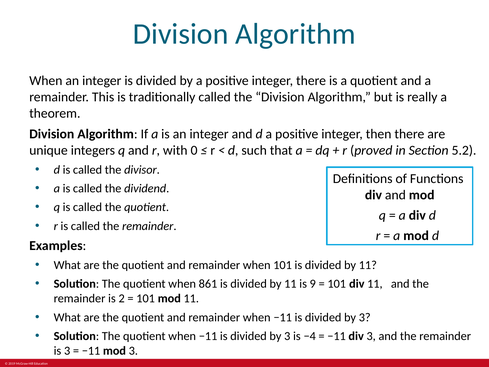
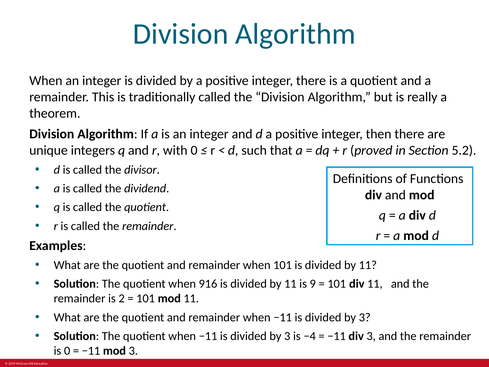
861: 861 -> 916 (208, 284)
is 3: 3 -> 0 (67, 351)
